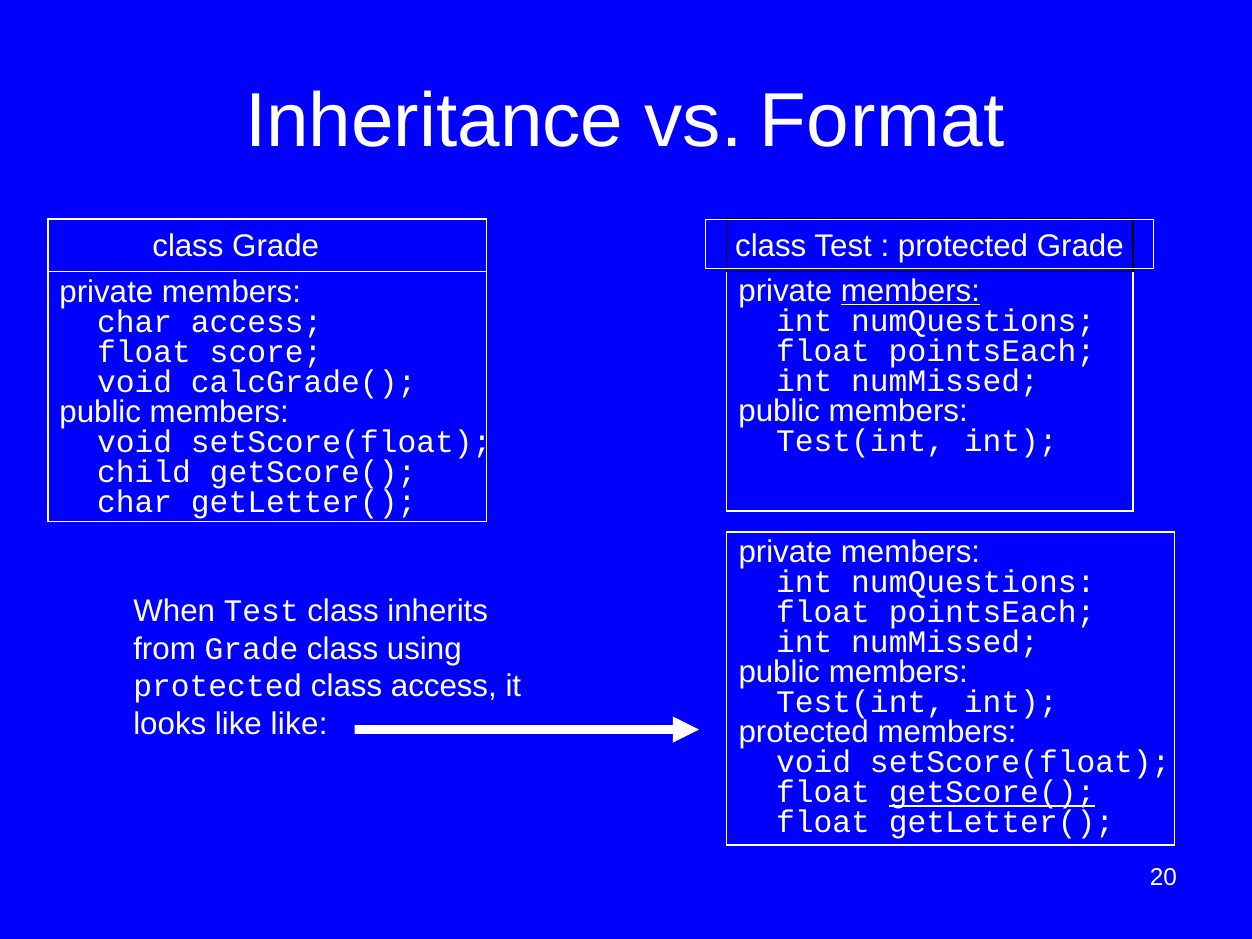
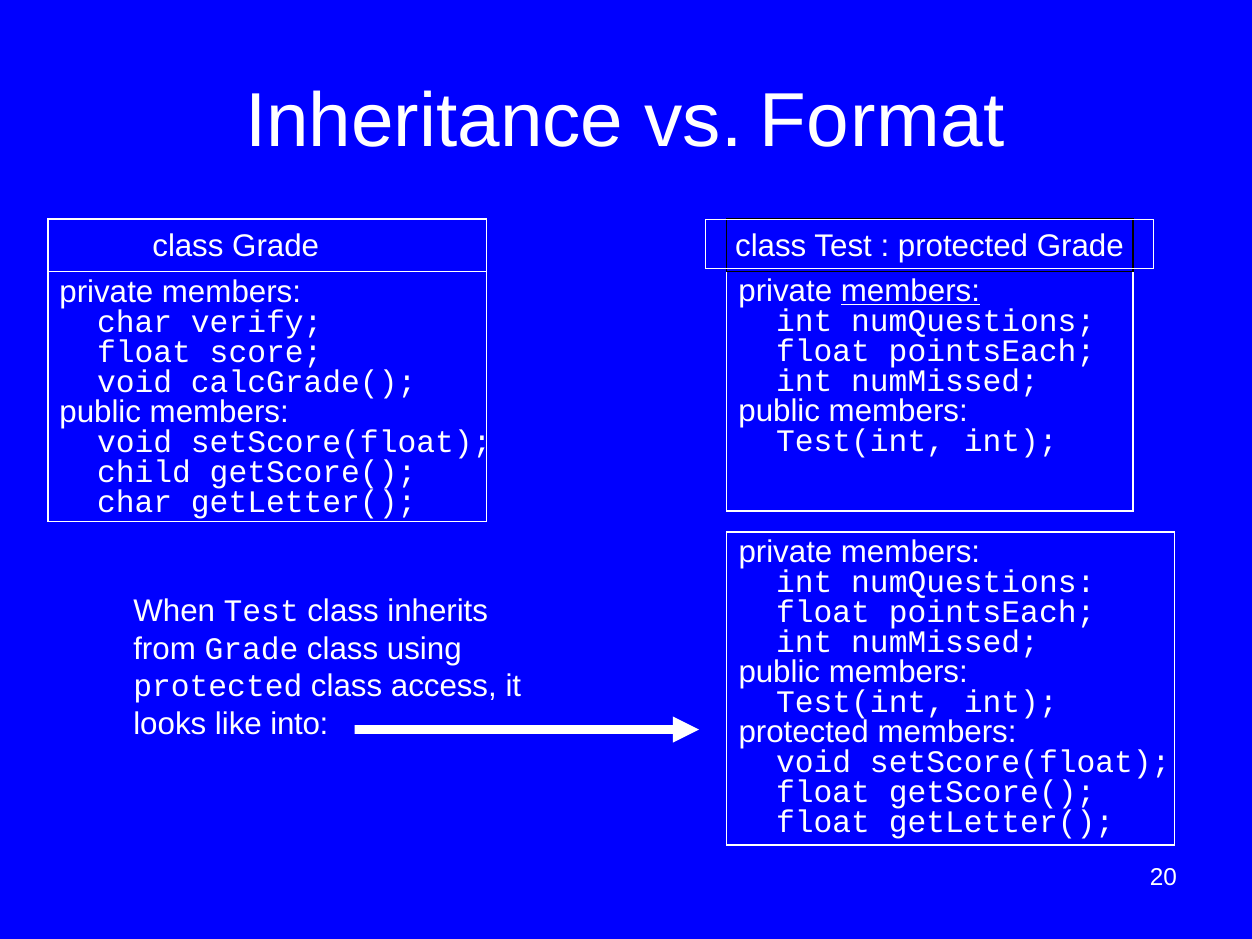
char access: access -> verify (257, 322)
like like: like -> into (299, 724)
getScore( underline: present -> none (992, 792)
